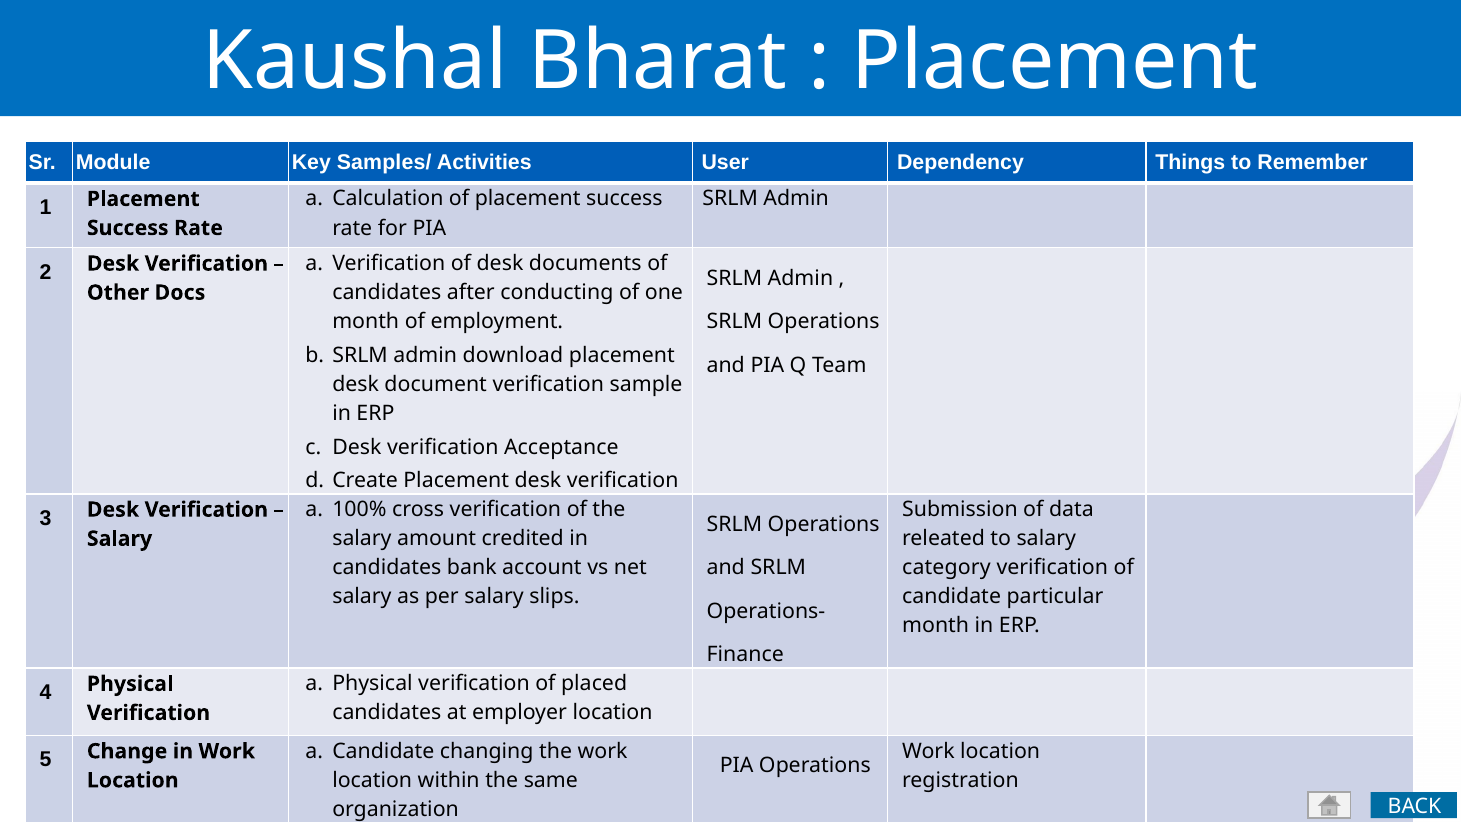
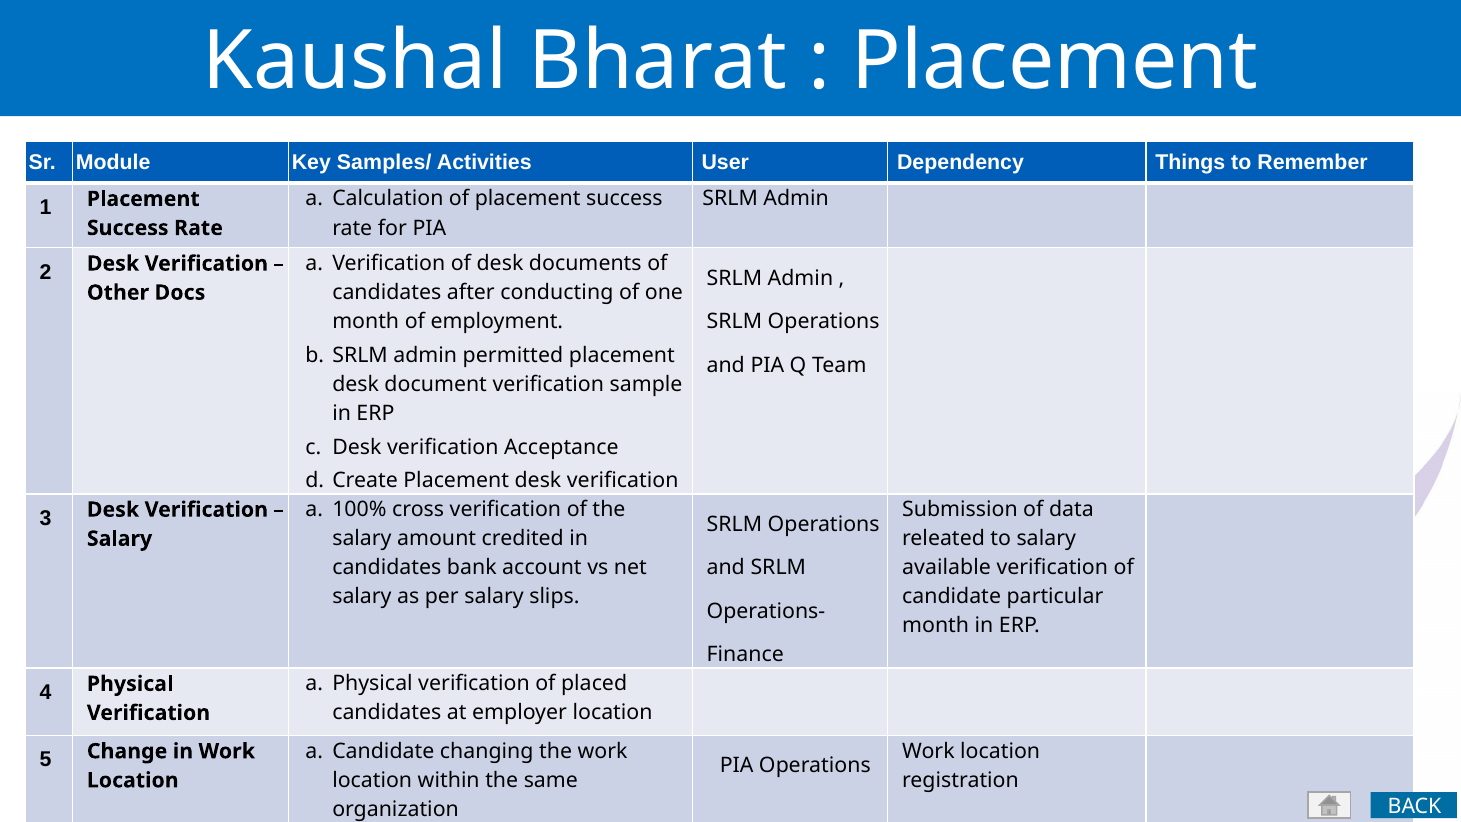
download: download -> permitted (513, 355)
category: category -> available (947, 568)
